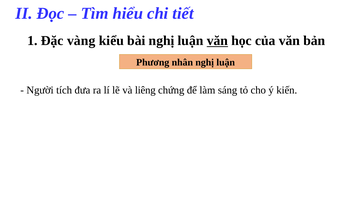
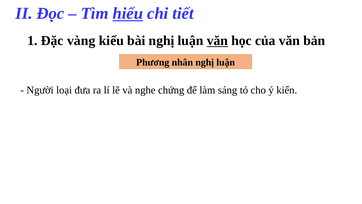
hiểu underline: none -> present (128, 13)
tích: tích -> loại (64, 90)
liêng: liêng -> nghe (145, 90)
